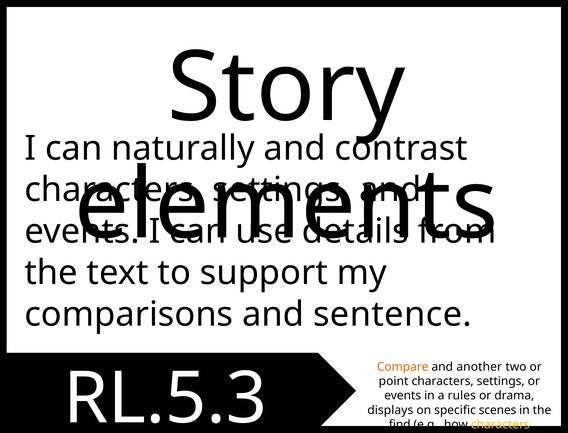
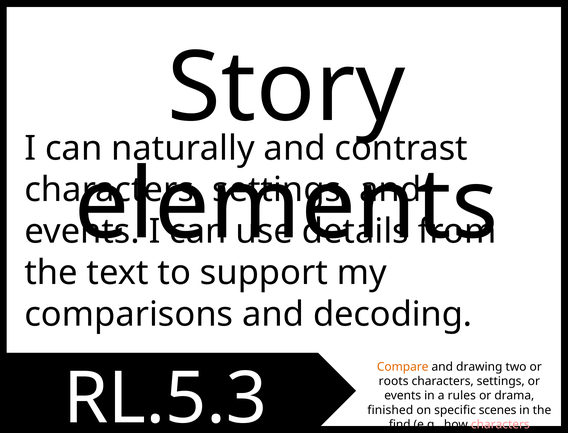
sentence: sentence -> decoding (393, 314)
another: another -> drawing (479, 367)
point: point -> roots (394, 381)
displays: displays -> finished (390, 410)
characters colour: yellow -> pink (500, 424)
